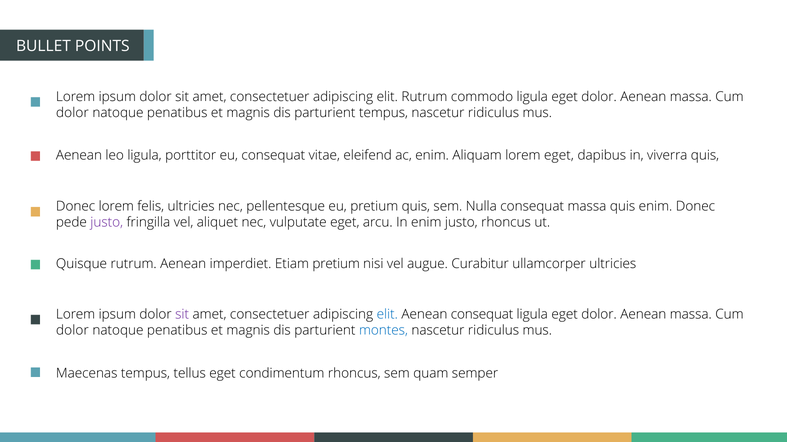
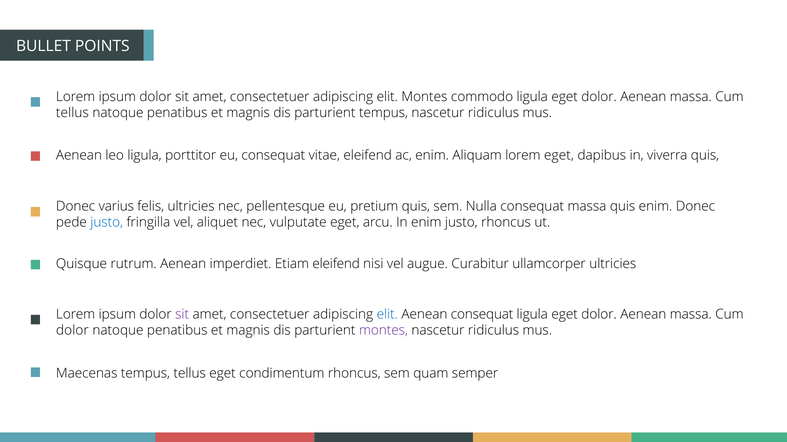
elit Rutrum: Rutrum -> Montes (424, 97)
dolor: dolor -> tellus (72, 113)
Donec lorem: lorem -> varius (116, 207)
justo colour: purple -> blue (107, 223)
Etiam pretium: pretium -> eleifend (336, 264)
montes colour: blue -> purple (383, 331)
